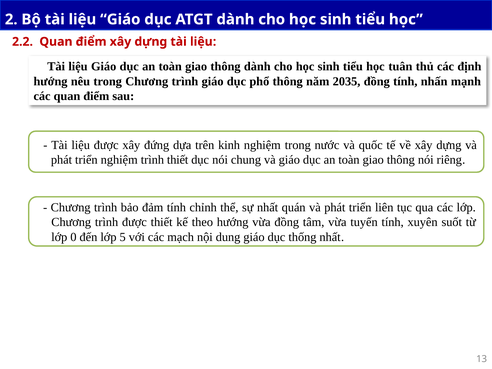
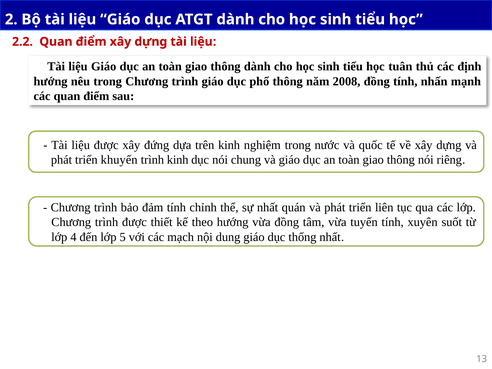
2035: 2035 -> 2008 (347, 81)
triển nghiệm: nghiệm -> khuyến (119, 160)
trình thiết: thiết -> kinh (178, 160)
0: 0 -> 4 (73, 237)
